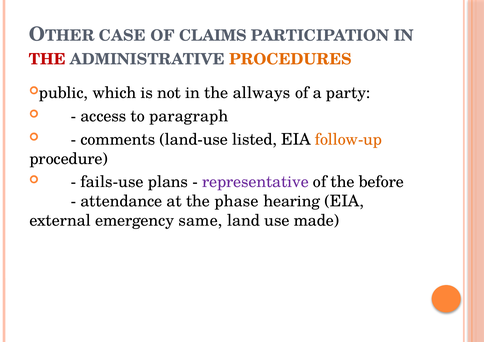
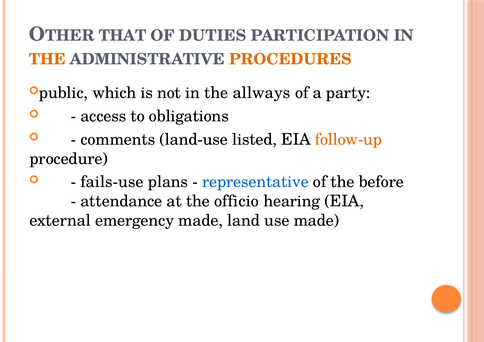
CASE: CASE -> THAT (123, 36)
CLAIMS: CLAIMS -> DUTIES (213, 36)
THE colour: red -> orange (47, 59)
paragraph: paragraph -> obligations (189, 116)
representative colour: purple -> blue (255, 182)
phase: phase -> officio (237, 201)
emergency same: same -> made (201, 221)
